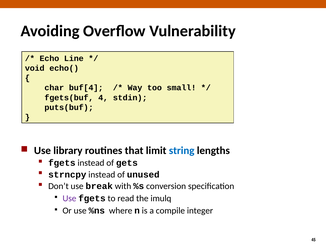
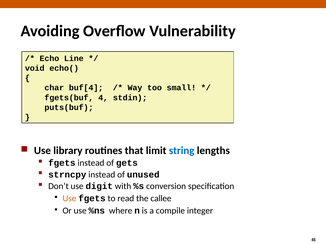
break: break -> digit (99, 187)
Use colour: purple -> orange (69, 199)
imulq: imulq -> callee (161, 199)
